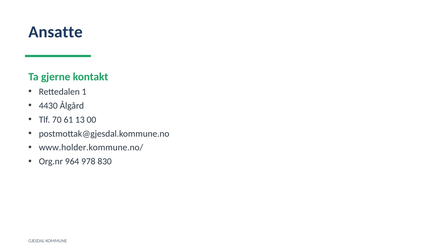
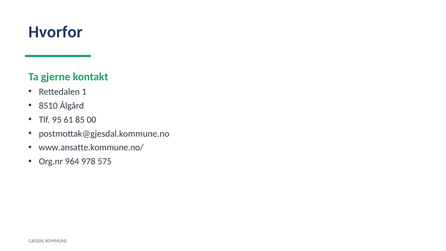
Ansatte: Ansatte -> Hvorfor (55, 32)
4430: 4430 -> 8510 (48, 106)
70: 70 -> 95 (57, 120)
13: 13 -> 85 (80, 120)
www.holder.kommune.no/: www.holder.kommune.no/ -> www.ansatte.kommune.no/ (91, 147)
830: 830 -> 575 (105, 161)
